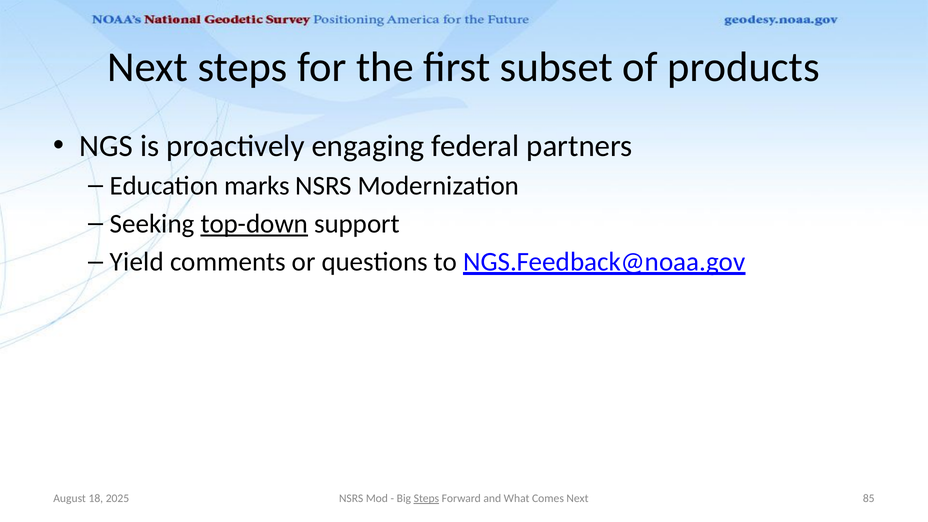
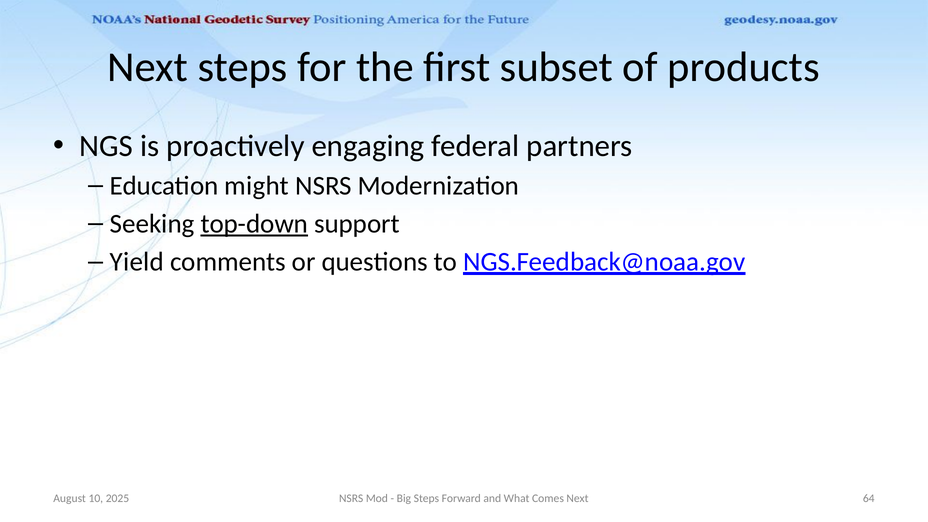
marks: marks -> might (257, 186)
18: 18 -> 10 (96, 498)
Steps underline: present -> none (426, 498)
85: 85 -> 64 (869, 498)
